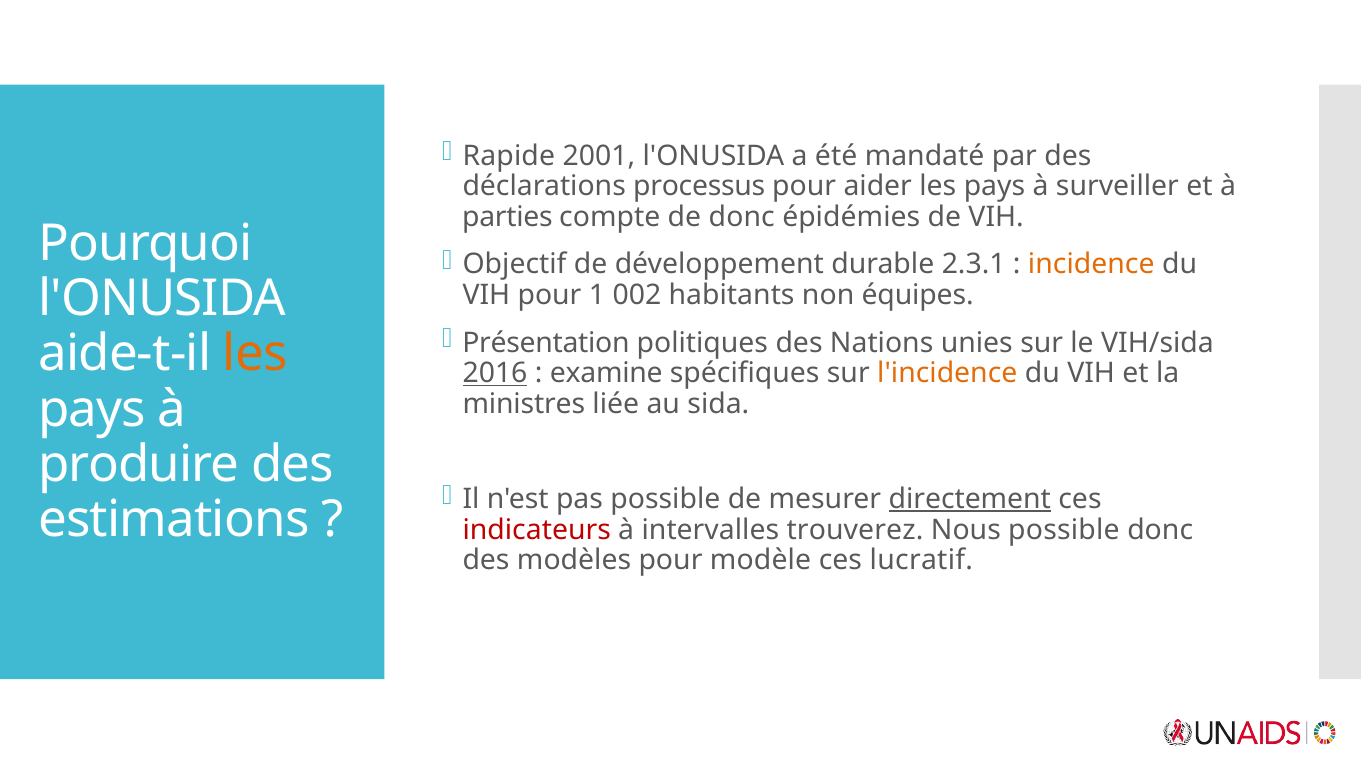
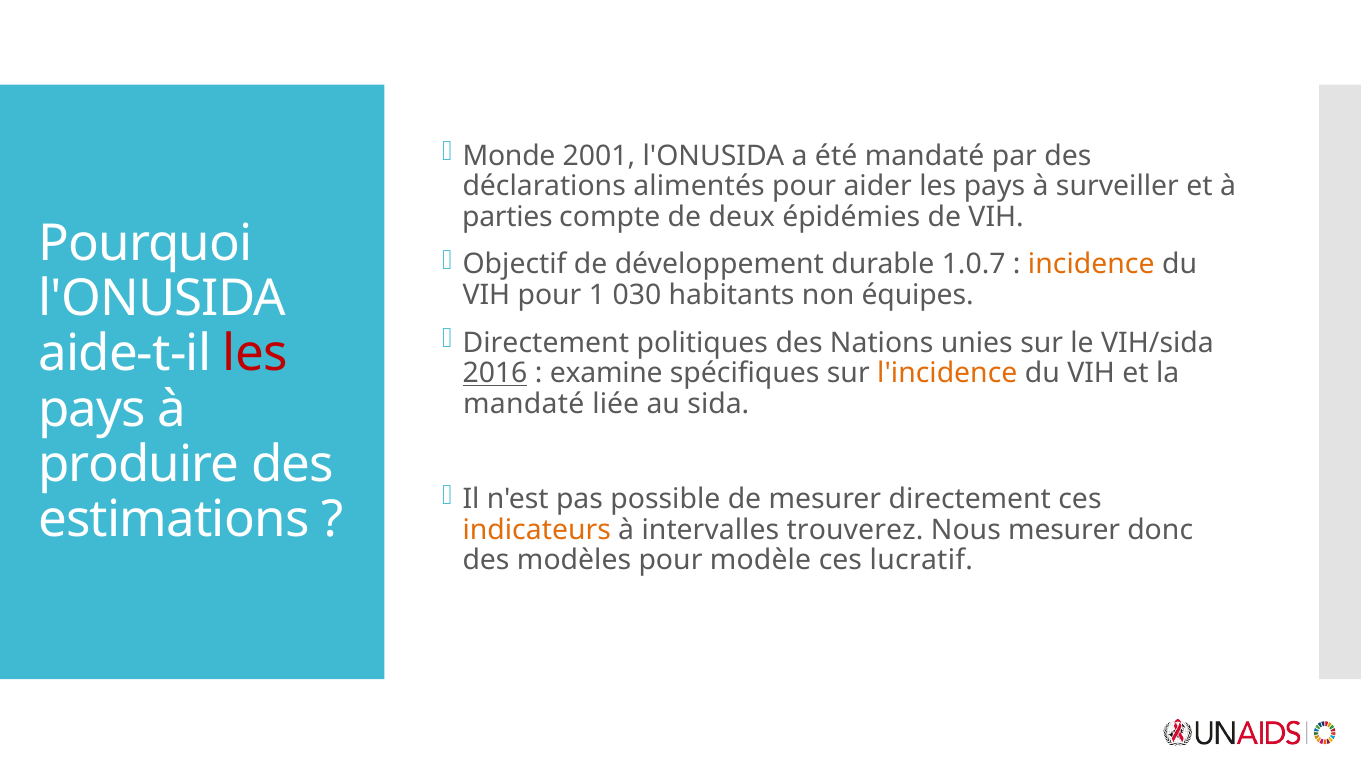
Rapide: Rapide -> Monde (509, 156)
processus: processus -> alimentés (699, 186)
de donc: donc -> deux (742, 217)
2.3.1: 2.3.1 -> 1.0.7 (974, 265)
002: 002 -> 030 (637, 295)
Présentation: Présentation -> Directement (546, 343)
les colour: orange -> red (255, 354)
ministres: ministres -> mandaté (524, 404)
directement underline: present -> none (970, 499)
indicateurs colour: red -> orange (537, 530)
Nous possible: possible -> mesurer (1064, 530)
